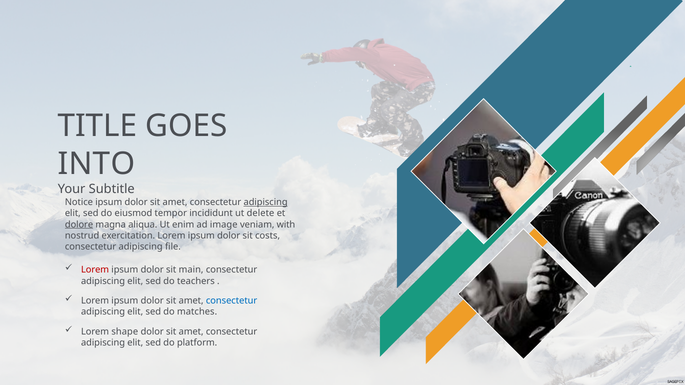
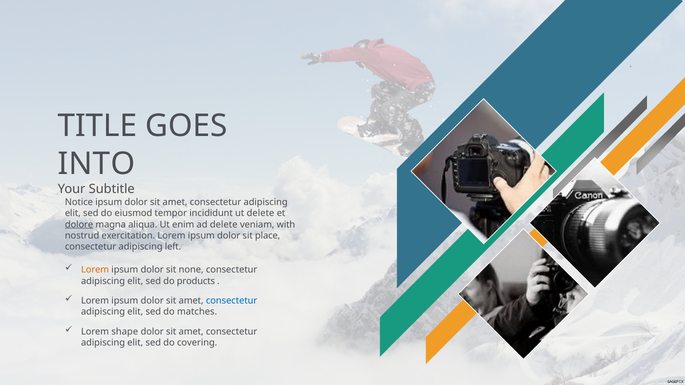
adipiscing underline: present -> none (266, 202)
ad image: image -> delete (224, 225)
costs: costs -> place (268, 236)
file: file -> left (173, 247)
Lorem colour: red -> orange (95, 270)
main: main -> none (191, 270)
teachers: teachers -> products (196, 281)
platform: platform -> covering (197, 343)
